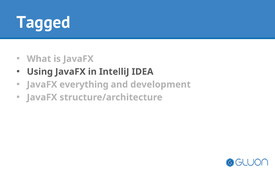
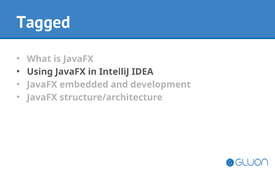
everything: everything -> embedded (84, 84)
